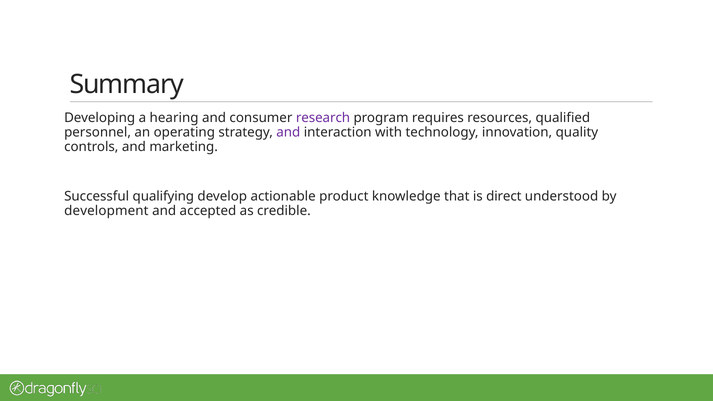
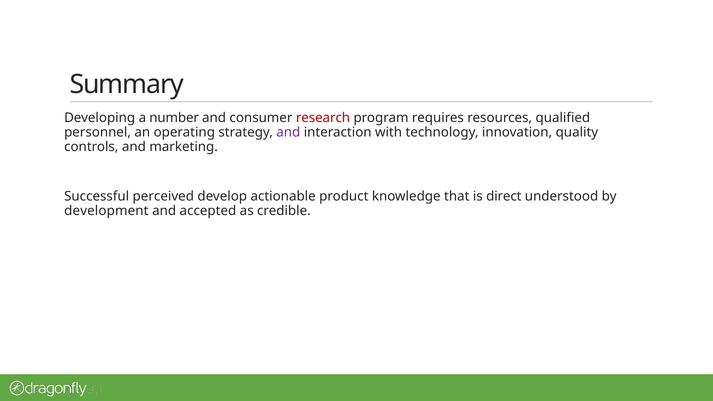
hearing: hearing -> number (174, 118)
research colour: purple -> red (323, 118)
qualifying: qualifying -> perceived (163, 196)
